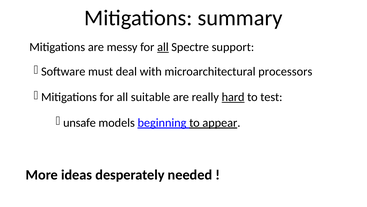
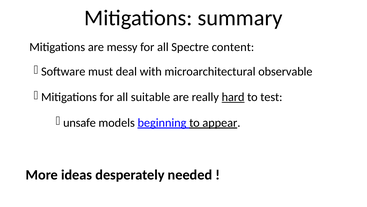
all underline: present -> none (163, 47)
support: support -> content (233, 47)
processors: processors -> observable (285, 71)
